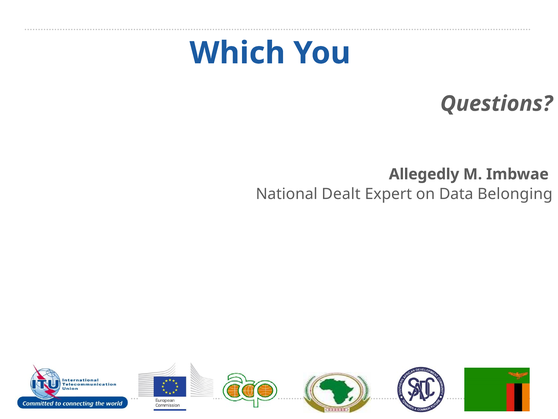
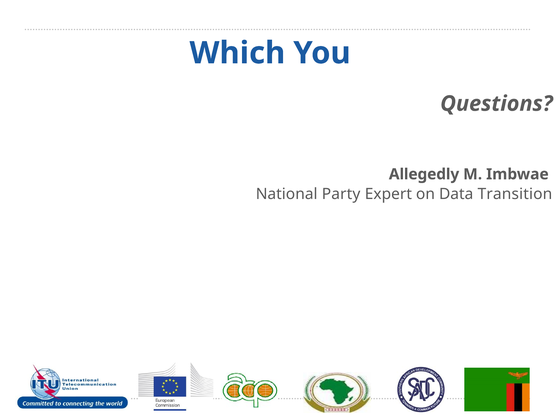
Dealt: Dealt -> Party (341, 194)
Belonging: Belonging -> Transition (515, 194)
